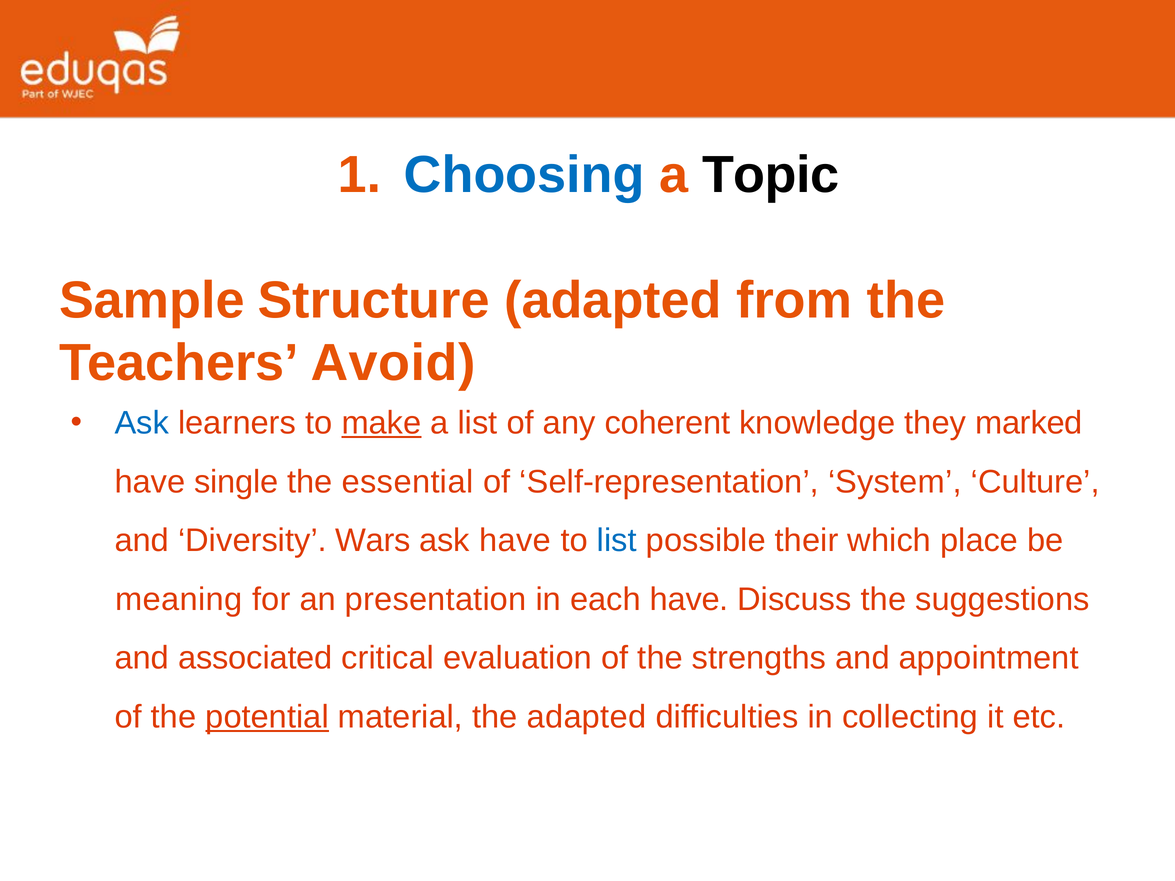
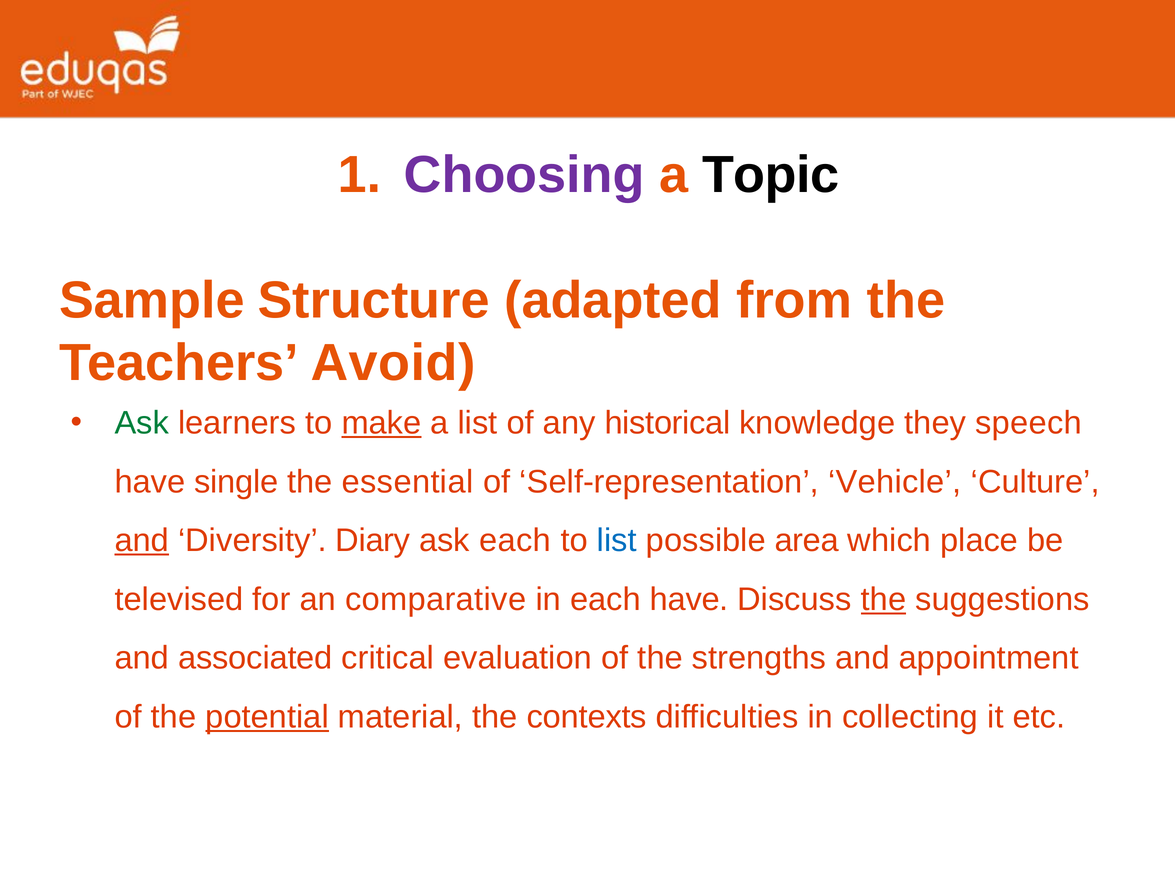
Choosing colour: blue -> purple (524, 175)
Ask colour: blue -> green (142, 423)
coherent: coherent -> historical (668, 423)
marked: marked -> speech (1029, 423)
System: System -> Vehicle (895, 482)
and underline: none -> present (142, 541)
Wars: Wars -> Diary (373, 541)
ask have: have -> each (515, 541)
their: their -> area (807, 541)
meaning: meaning -> televised (179, 599)
presentation: presentation -> comparative (436, 599)
the underline: none -> present (883, 599)
the adapted: adapted -> contexts (587, 717)
